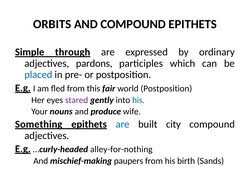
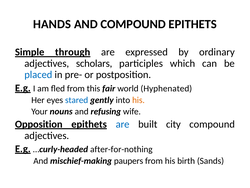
ORBITS: ORBITS -> HANDS (52, 24)
pardons: pardons -> scholars (94, 63)
world Postposition: Postposition -> Hyphenated (166, 88)
stared colour: purple -> blue (77, 100)
his colour: blue -> orange (138, 100)
produce: produce -> refusing (106, 111)
Something: Something -> Opposition (39, 124)
alley-for-nothing: alley-for-nothing -> after-for-nothing (121, 149)
